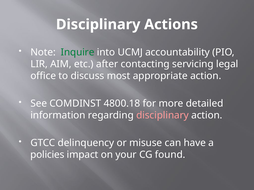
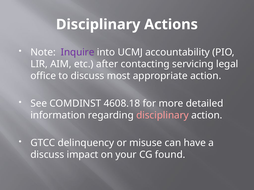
Inquire colour: green -> purple (78, 52)
4800.18: 4800.18 -> 4608.18 (122, 104)
policies: policies -> discuss (47, 155)
